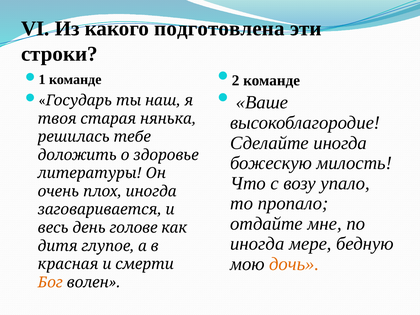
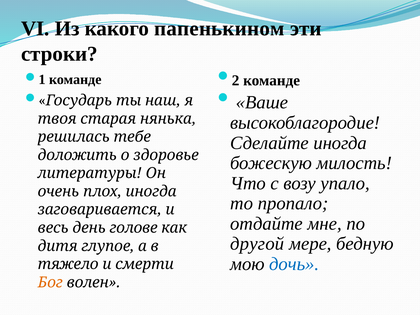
подготовлена: подготовлена -> папенькином (219, 29)
иногда: иногда -> другой (257, 244)
дочь colour: orange -> blue (294, 264)
красная: красная -> тяжело (68, 264)
